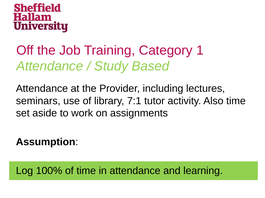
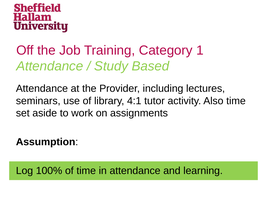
7:1: 7:1 -> 4:1 (134, 101)
